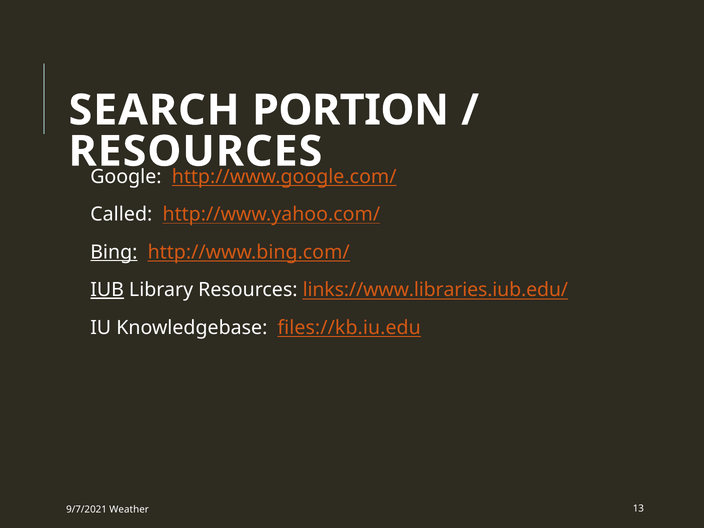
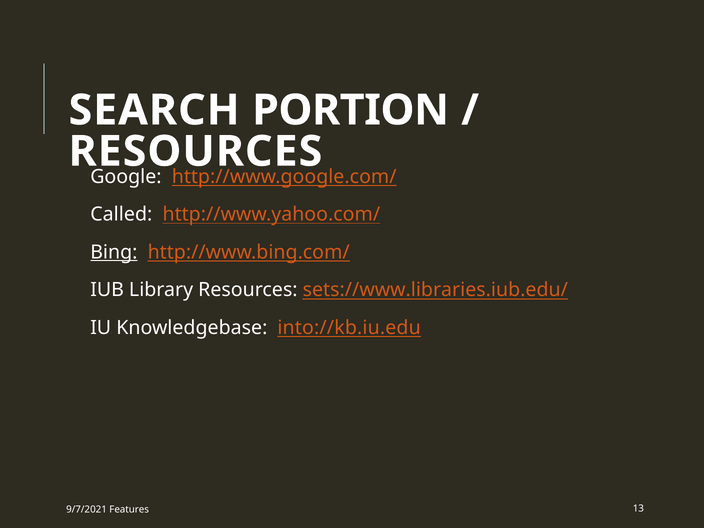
IUB underline: present -> none (107, 290)
links://www.libraries.iub.edu/: links://www.libraries.iub.edu/ -> sets://www.libraries.iub.edu/ (435, 290)
files://kb.iu.edu: files://kb.iu.edu -> into://kb.iu.edu (349, 328)
Weather: Weather -> Features (129, 509)
